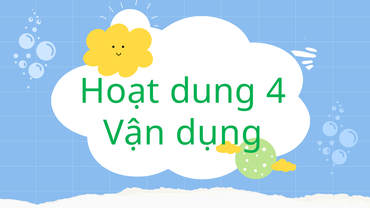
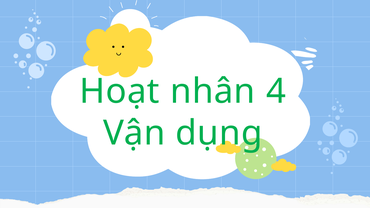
dung: dung -> nhân (213, 91)
